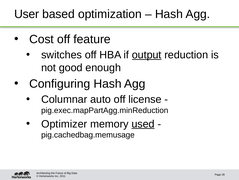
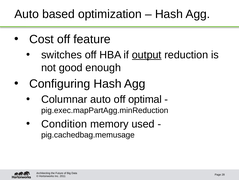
User: User -> Auto (27, 14)
license: license -> optimal (145, 99)
Optimizer: Optimizer -> Condition (64, 123)
used underline: present -> none (143, 123)
